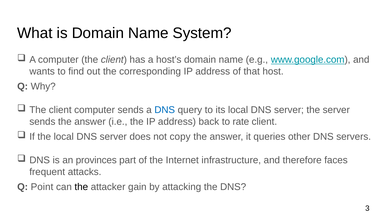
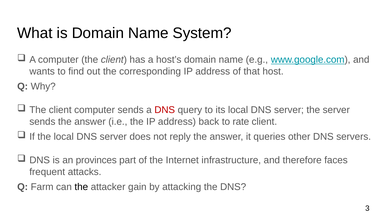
DNS colour: blue -> red (165, 110)
copy: copy -> reply (180, 136)
Point: Point -> Farm (42, 186)
